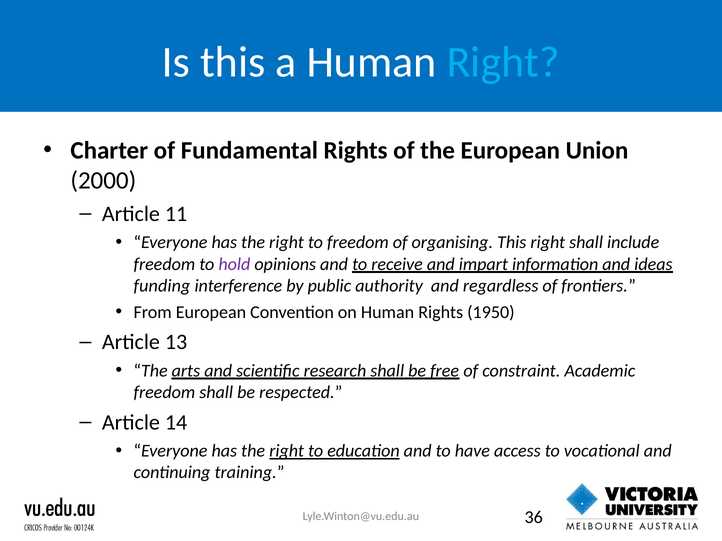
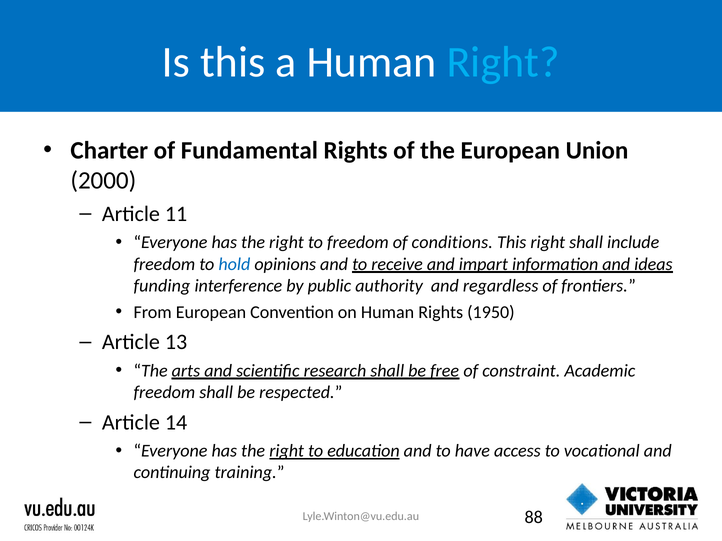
organising: organising -> conditions (452, 243)
hold colour: purple -> blue (234, 264)
36: 36 -> 88 (534, 518)
